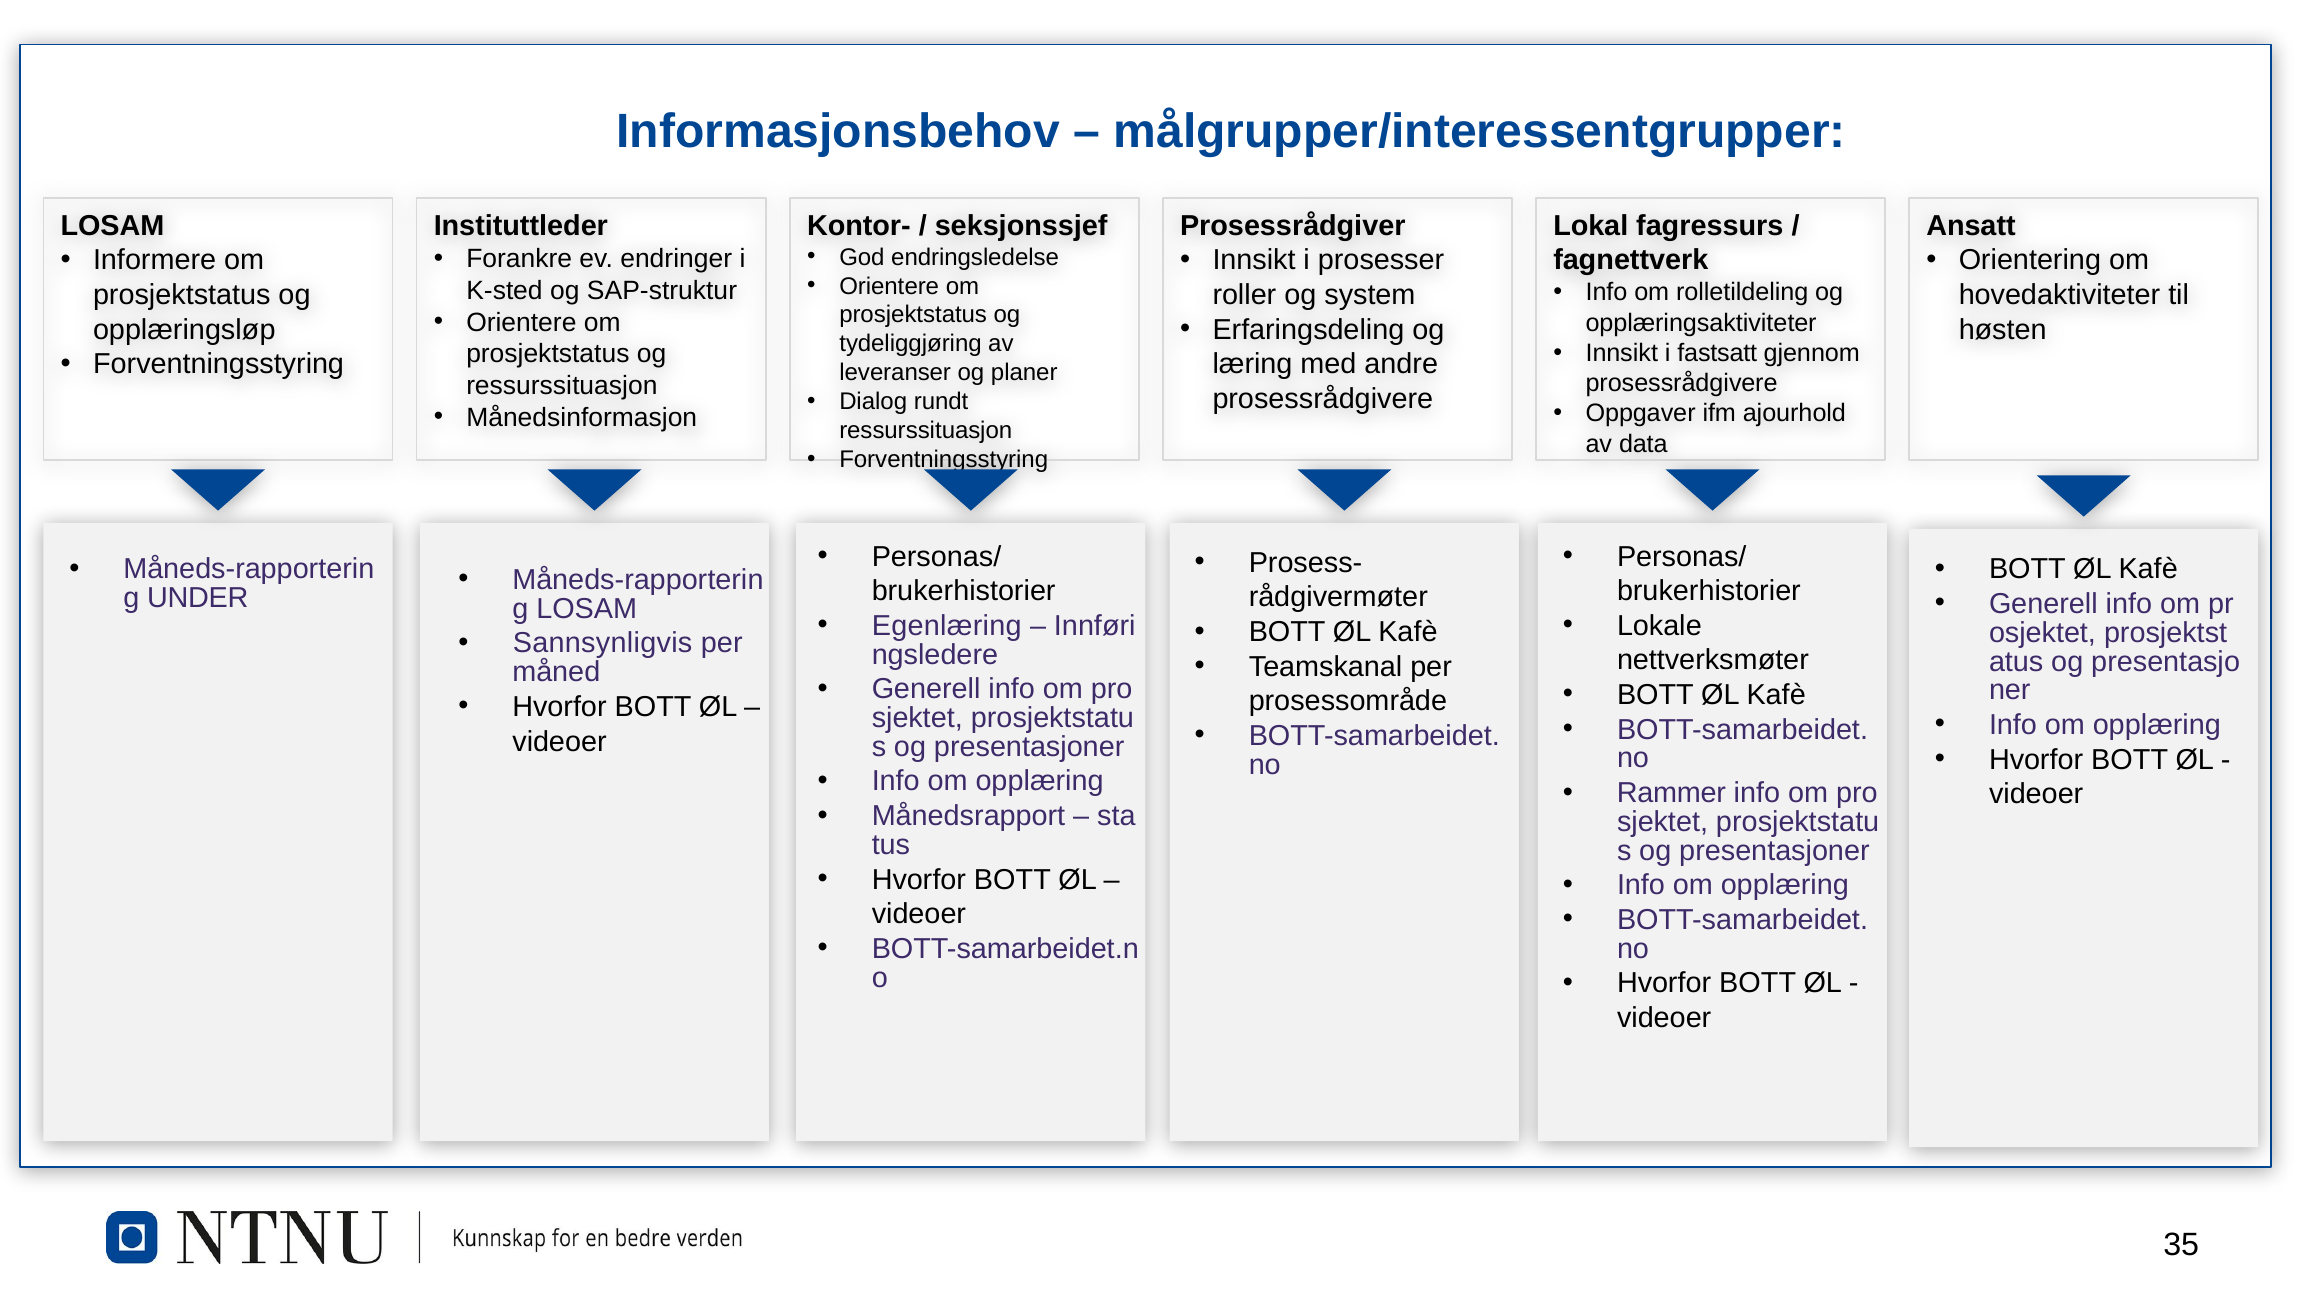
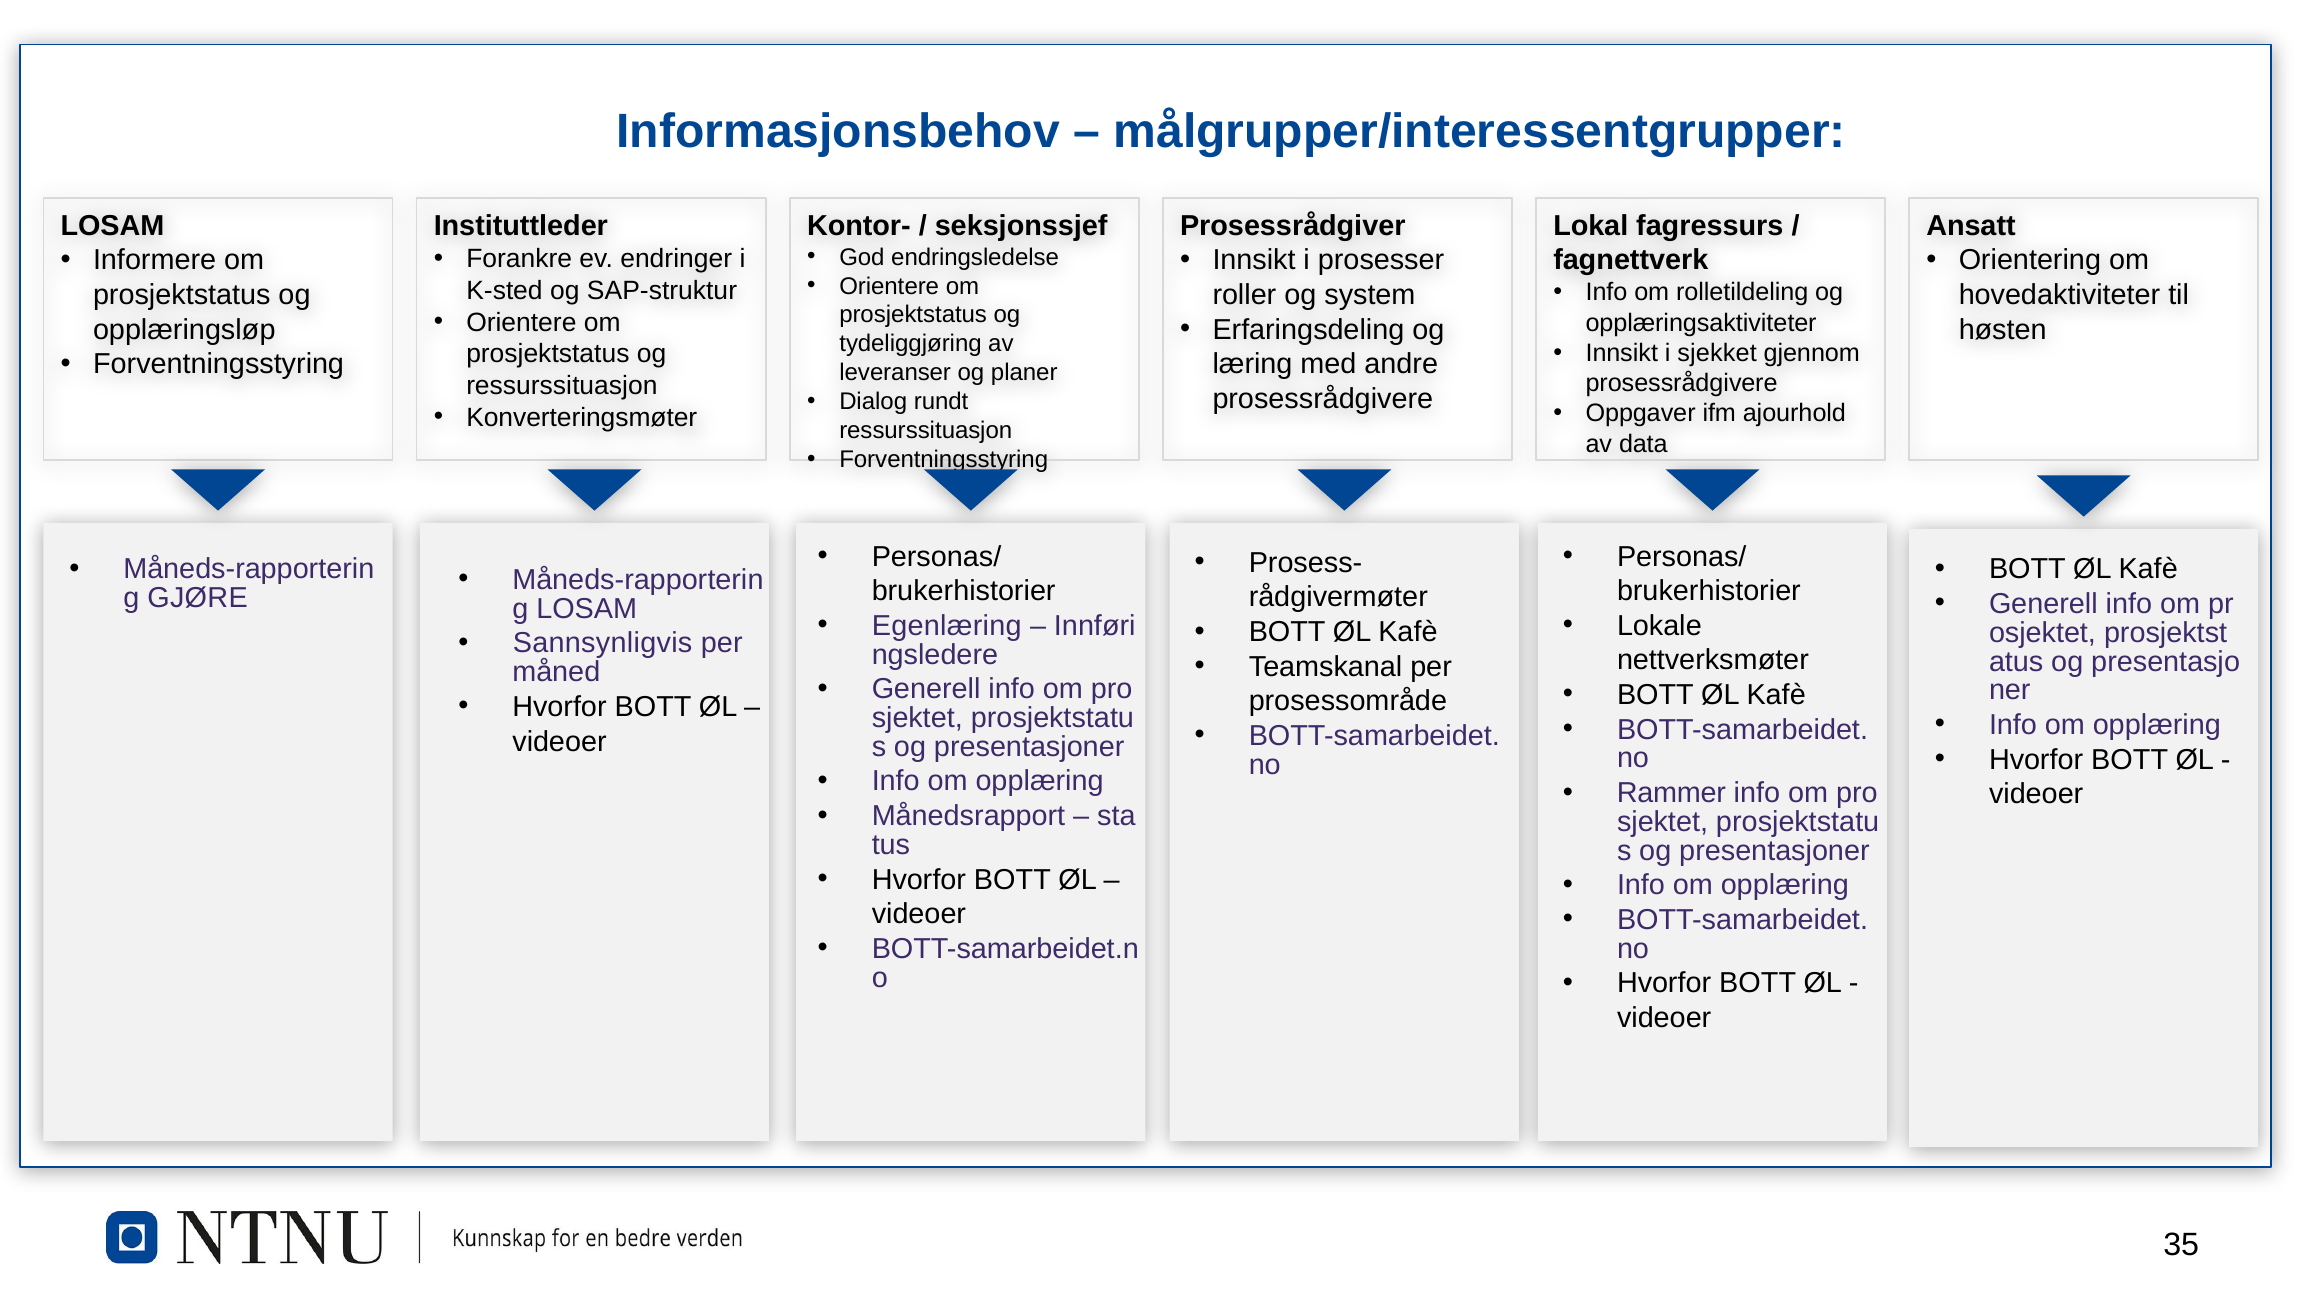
fastsatt: fastsatt -> sjekket (1717, 353)
Månedsinformasjon: Månedsinformasjon -> Konverteringsmøter (582, 418)
UNDER: UNDER -> GJØRE (198, 598)
